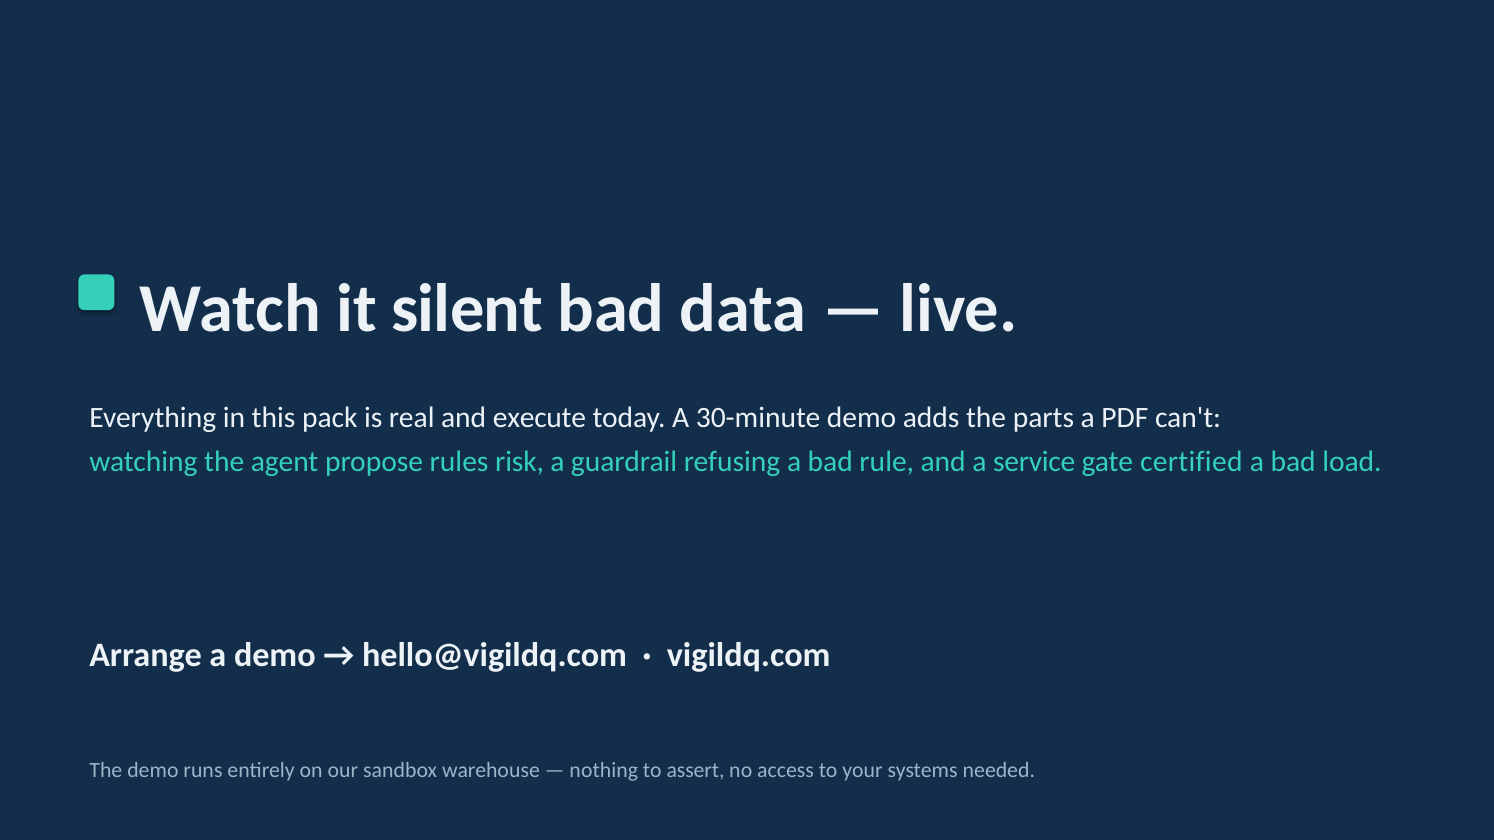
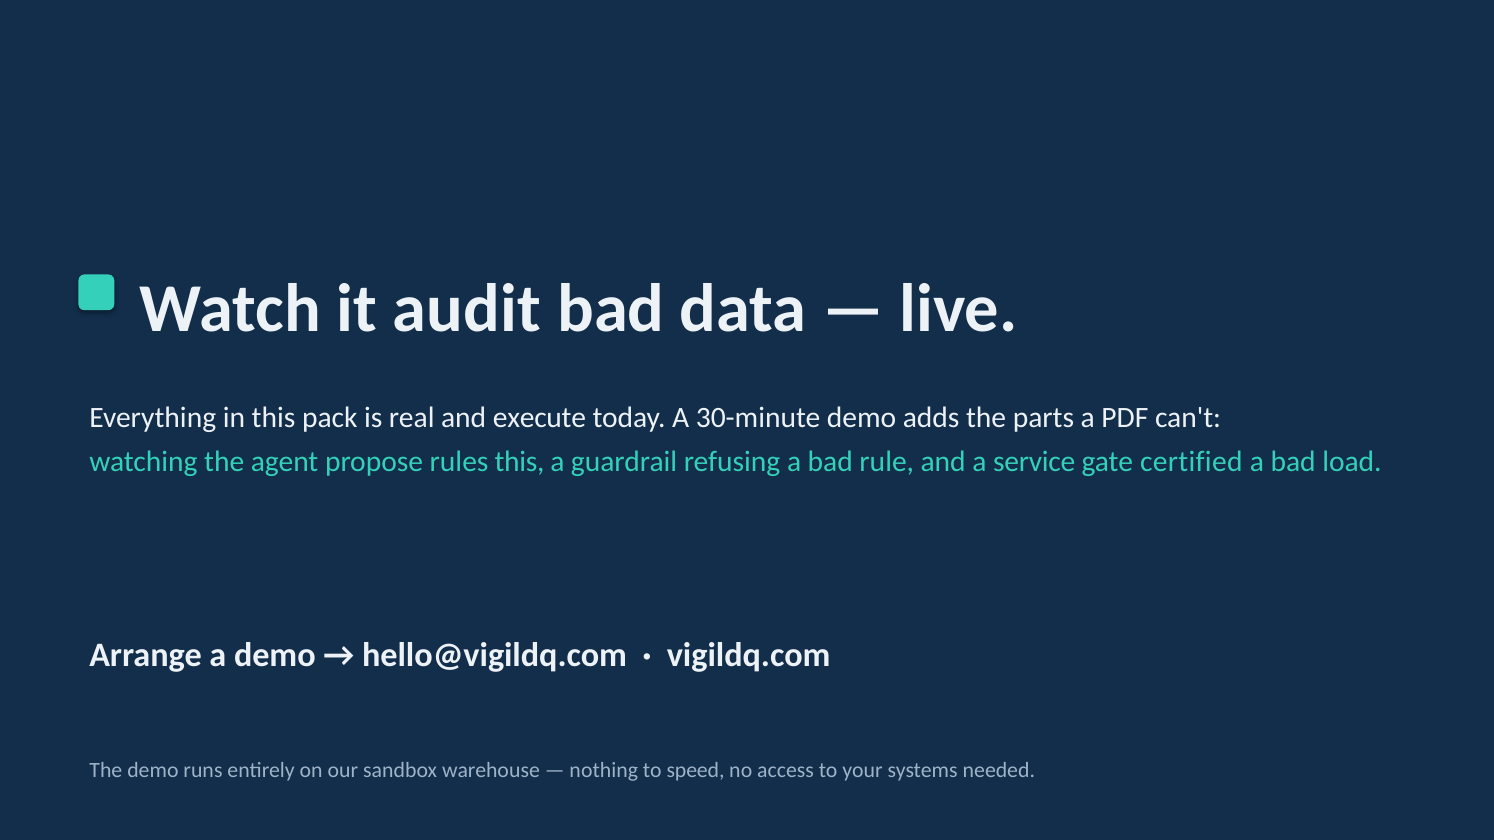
silent: silent -> audit (467, 309)
rules risk: risk -> this (520, 462)
assert: assert -> speed (695, 771)
